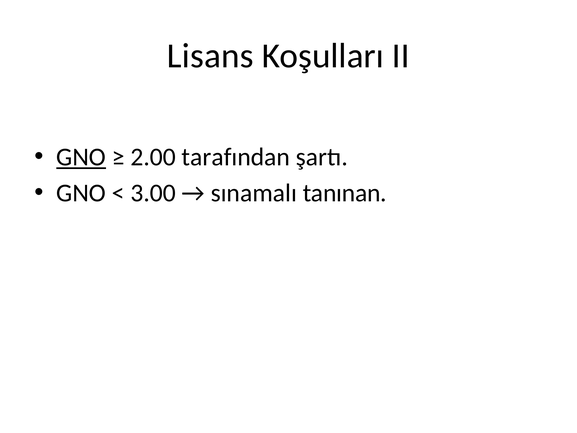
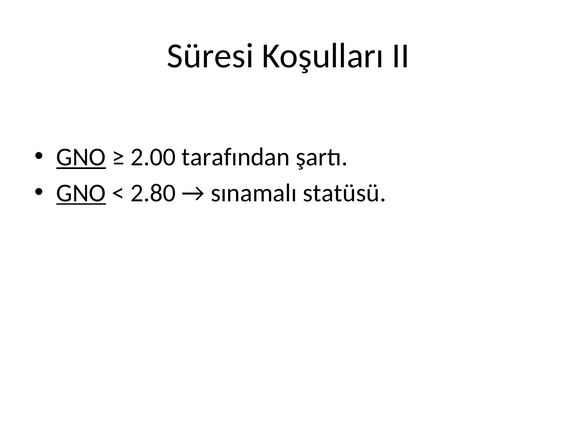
Lisans: Lisans -> Süresi (210, 56)
GNO underline: none -> present (81, 193)
3.00: 3.00 -> 2.80 (153, 193)
tanınan: tanınan -> statüsü (345, 193)
